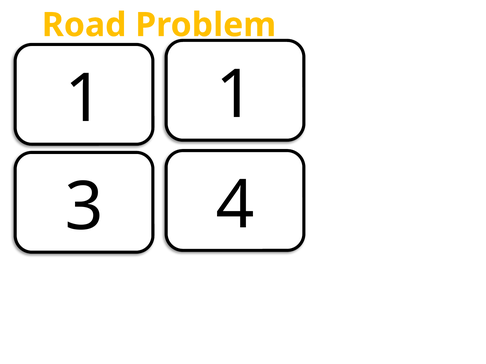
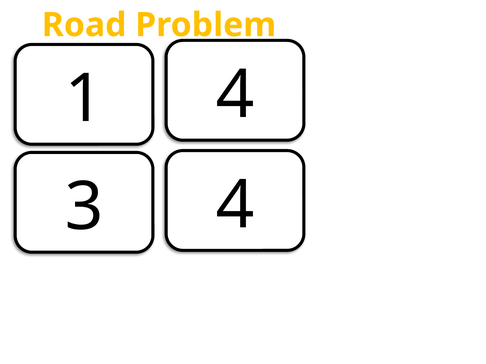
1 1: 1 -> 4 (235, 95)
